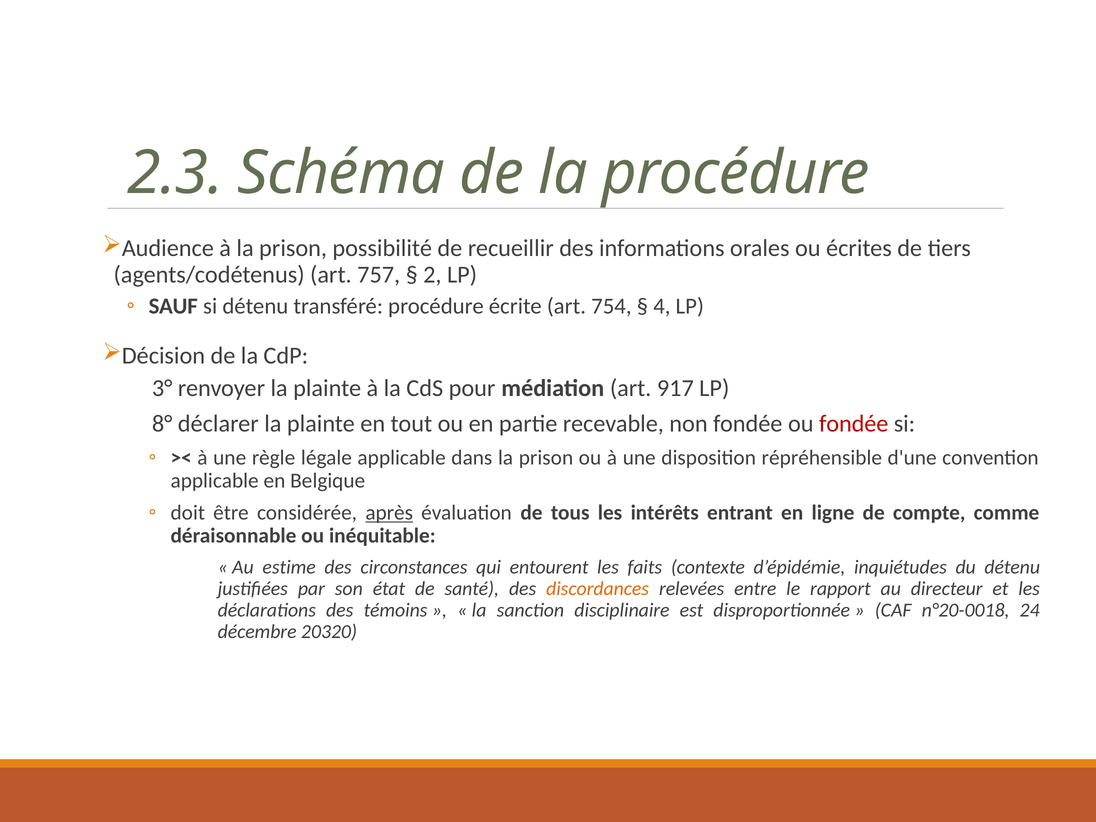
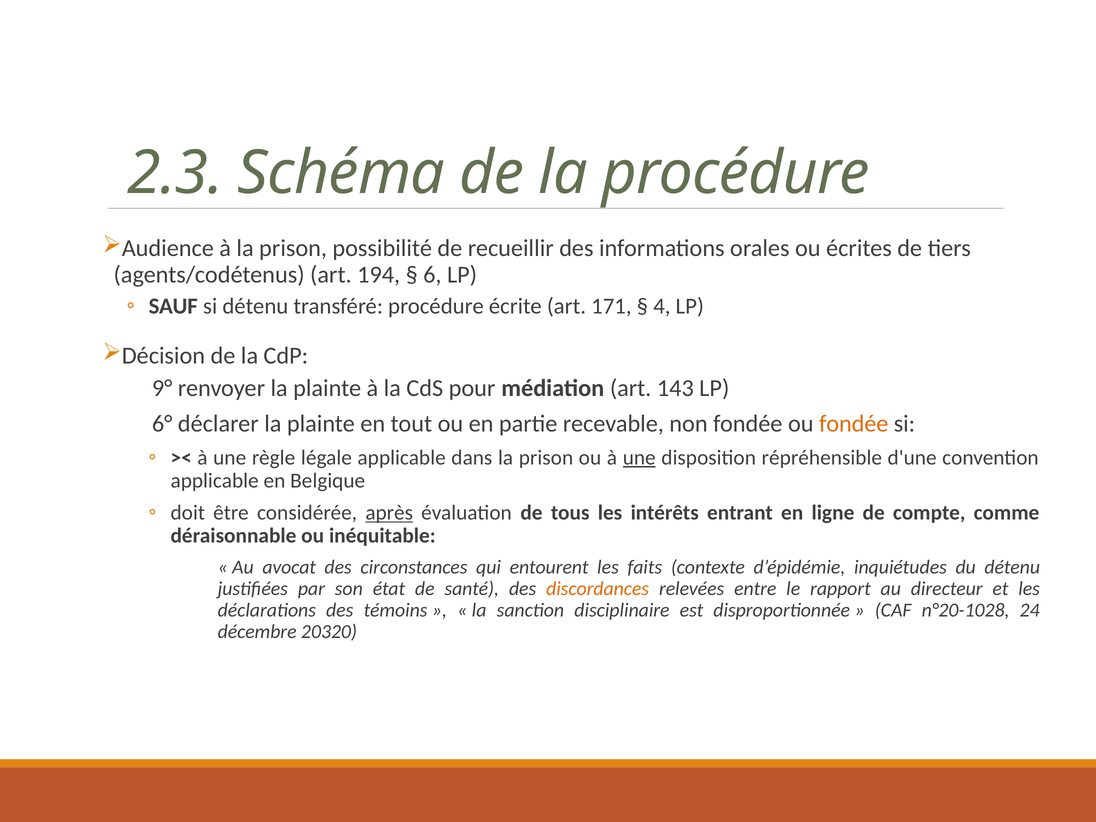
757: 757 -> 194 (379, 275)
2: 2 -> 6 (432, 275)
754: 754 -> 171 (611, 306)
3°: 3° -> 9° (162, 388)
917: 917 -> 143 (675, 388)
8°: 8° -> 6° (162, 424)
fondée colour: red -> orange (854, 424)
une underline: none -> present (639, 458)
estime: estime -> avocat (289, 567)
n°20-0018: n°20-0018 -> n°20-1028 (966, 610)
